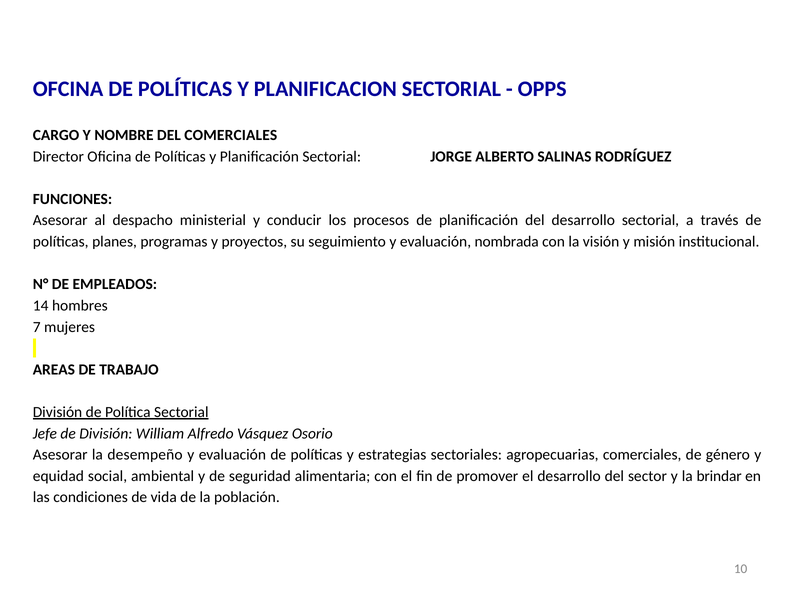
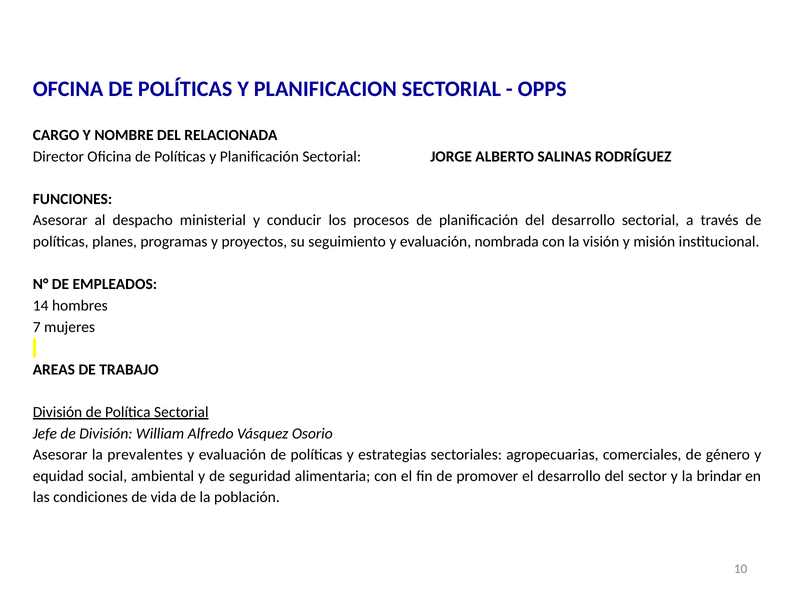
DEL COMERCIALES: COMERCIALES -> RELACIONADA (231, 135)
desempeño: desempeño -> prevalentes (145, 455)
